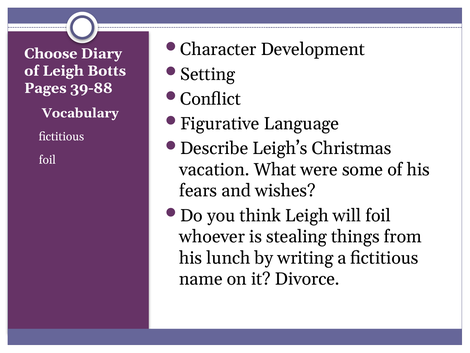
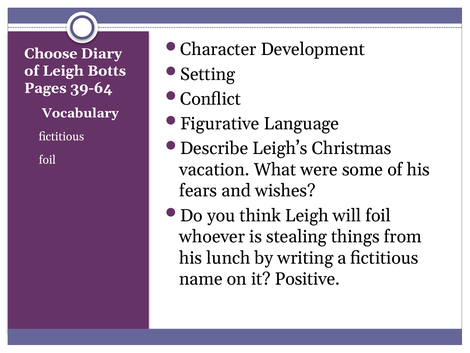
39-88: 39-88 -> 39-64 (91, 88)
Divorce: Divorce -> Positive (307, 279)
